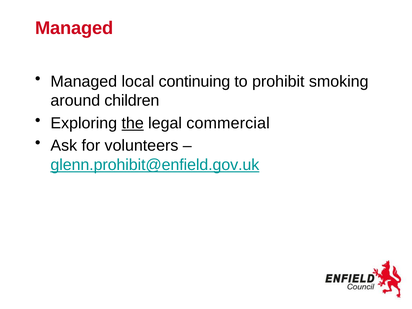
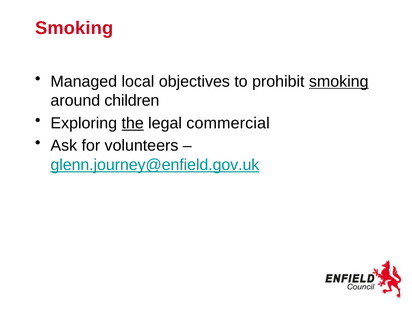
Managed: Managed -> Smoking (74, 28)
continuing: continuing -> objectives (194, 81)
smoking underline: none -> present (339, 81)
glenn.prohibit@enfield.gov.uk: glenn.prohibit@enfield.gov.uk -> glenn.journey@enfield.gov.uk (155, 165)
